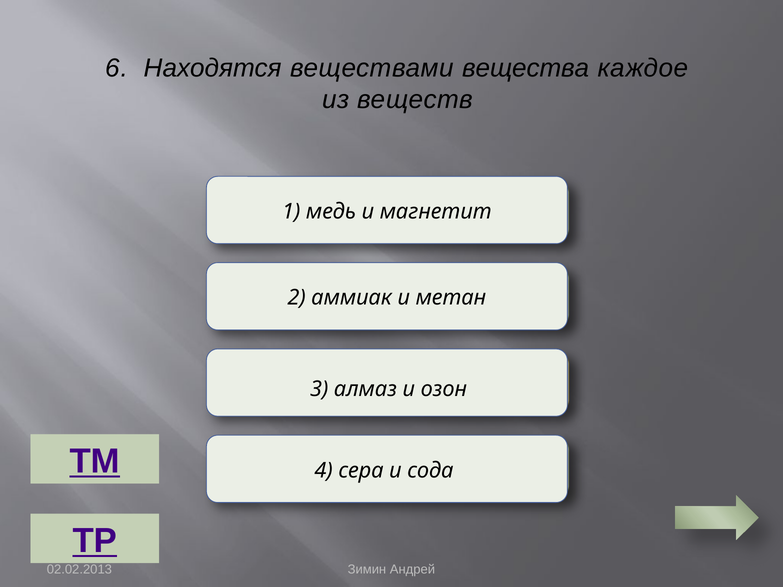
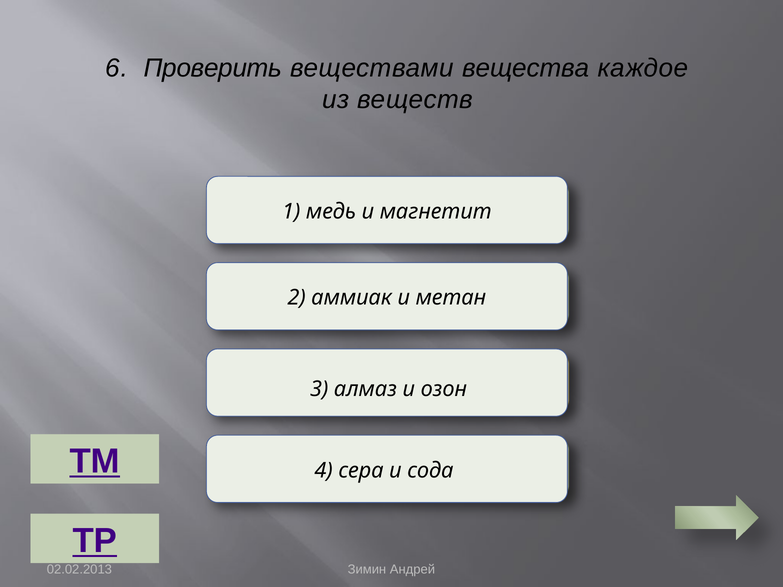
Находятся: Находятся -> Проверить (213, 68)
